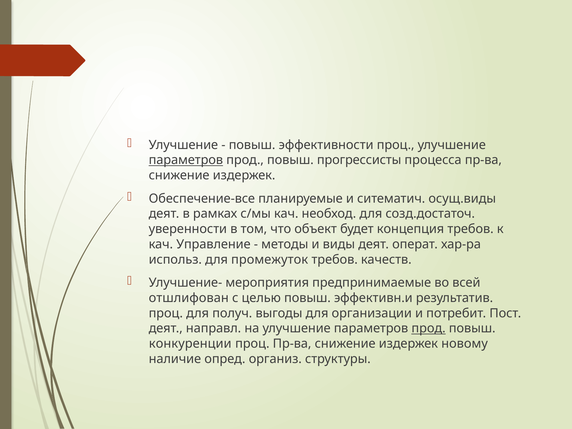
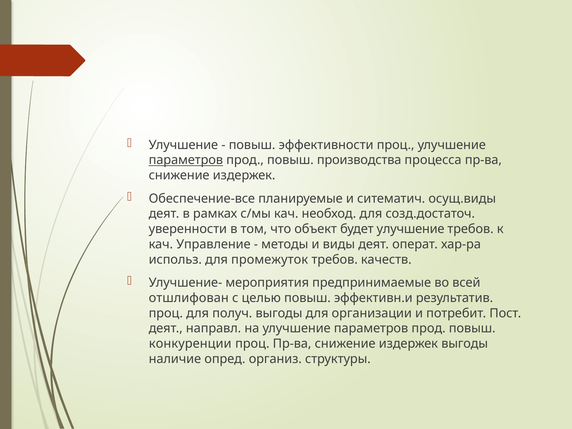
прогрессисты: прогрессисты -> производства (359, 160)
будет концепция: концепция -> улучшение (411, 229)
прод underline: present -> none (429, 328)
издержек новому: новому -> выгоды (465, 344)
